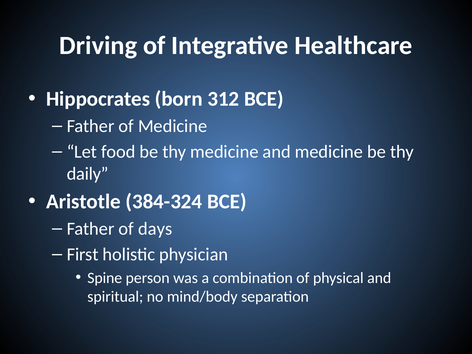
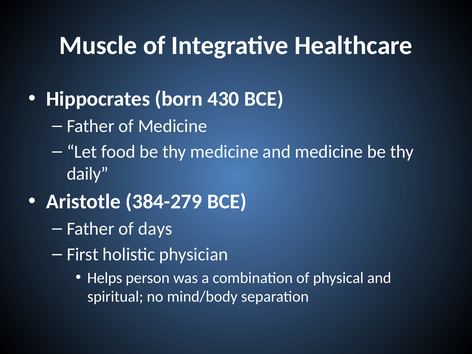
Driving: Driving -> Muscle (98, 45)
312: 312 -> 430 (223, 99)
384-324: 384-324 -> 384-279 (164, 202)
Spine: Spine -> Helps (105, 278)
